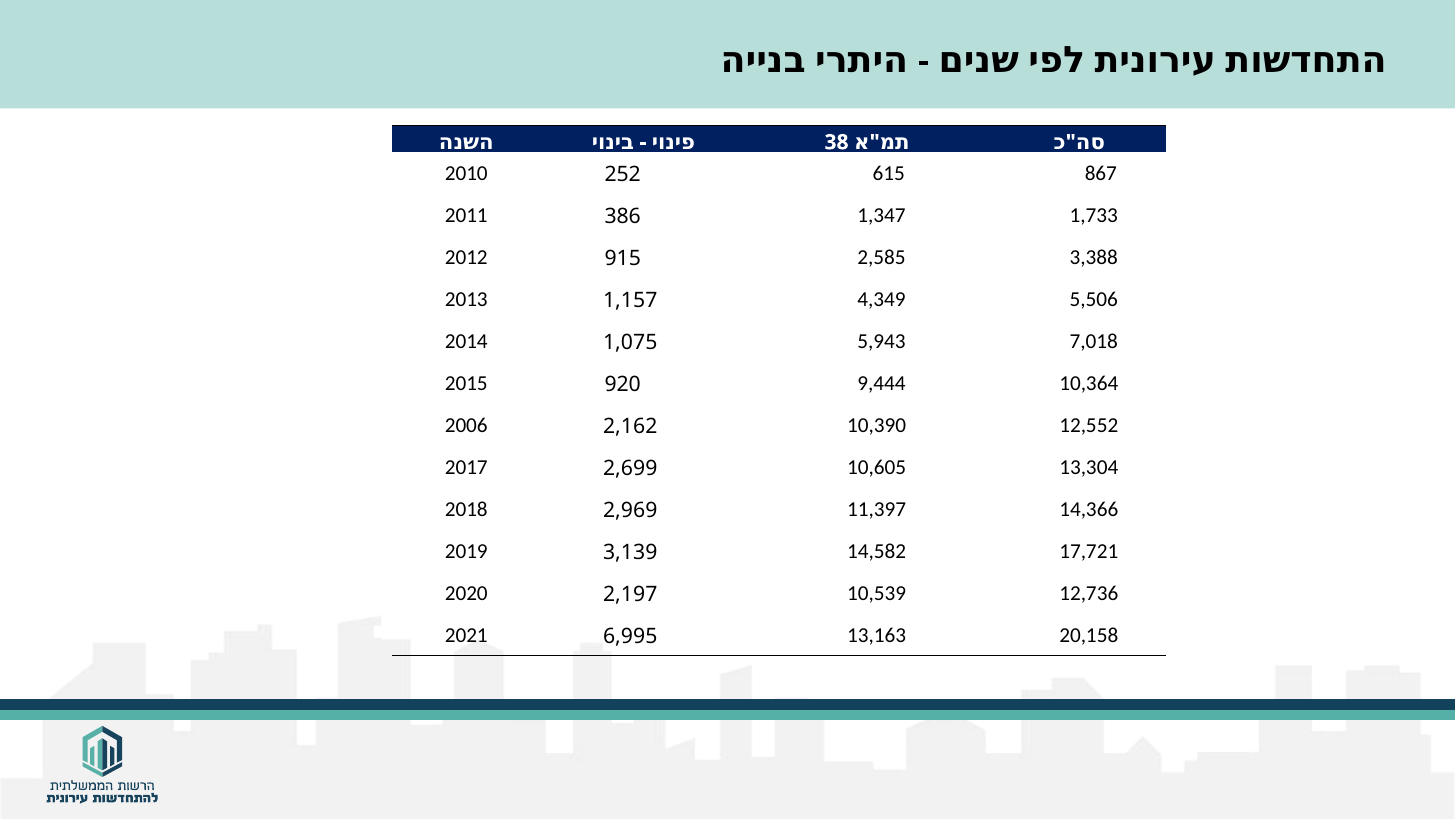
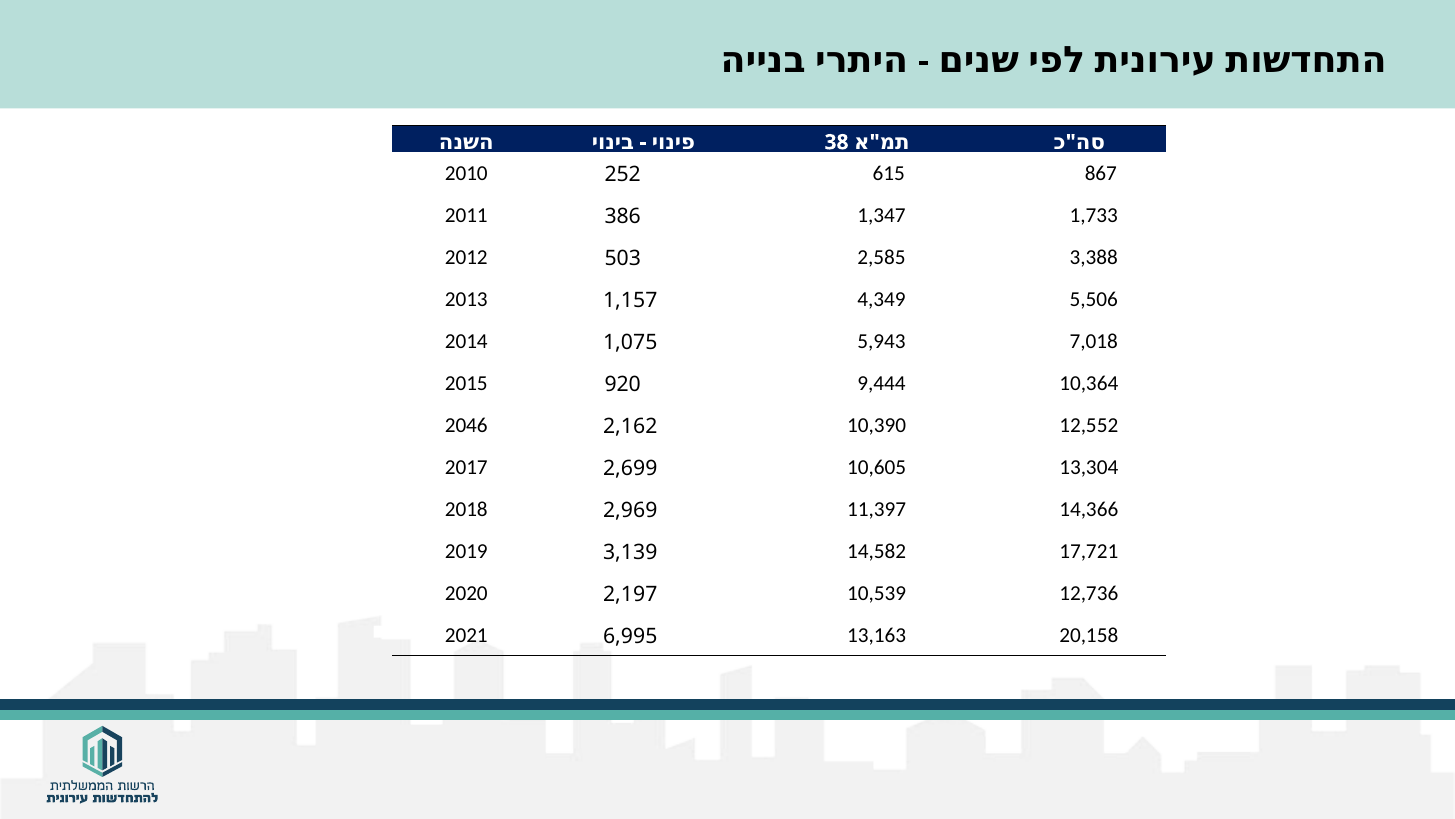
915: 915 -> 503 (623, 259)
2006: 2006 -> 2046 (466, 425)
